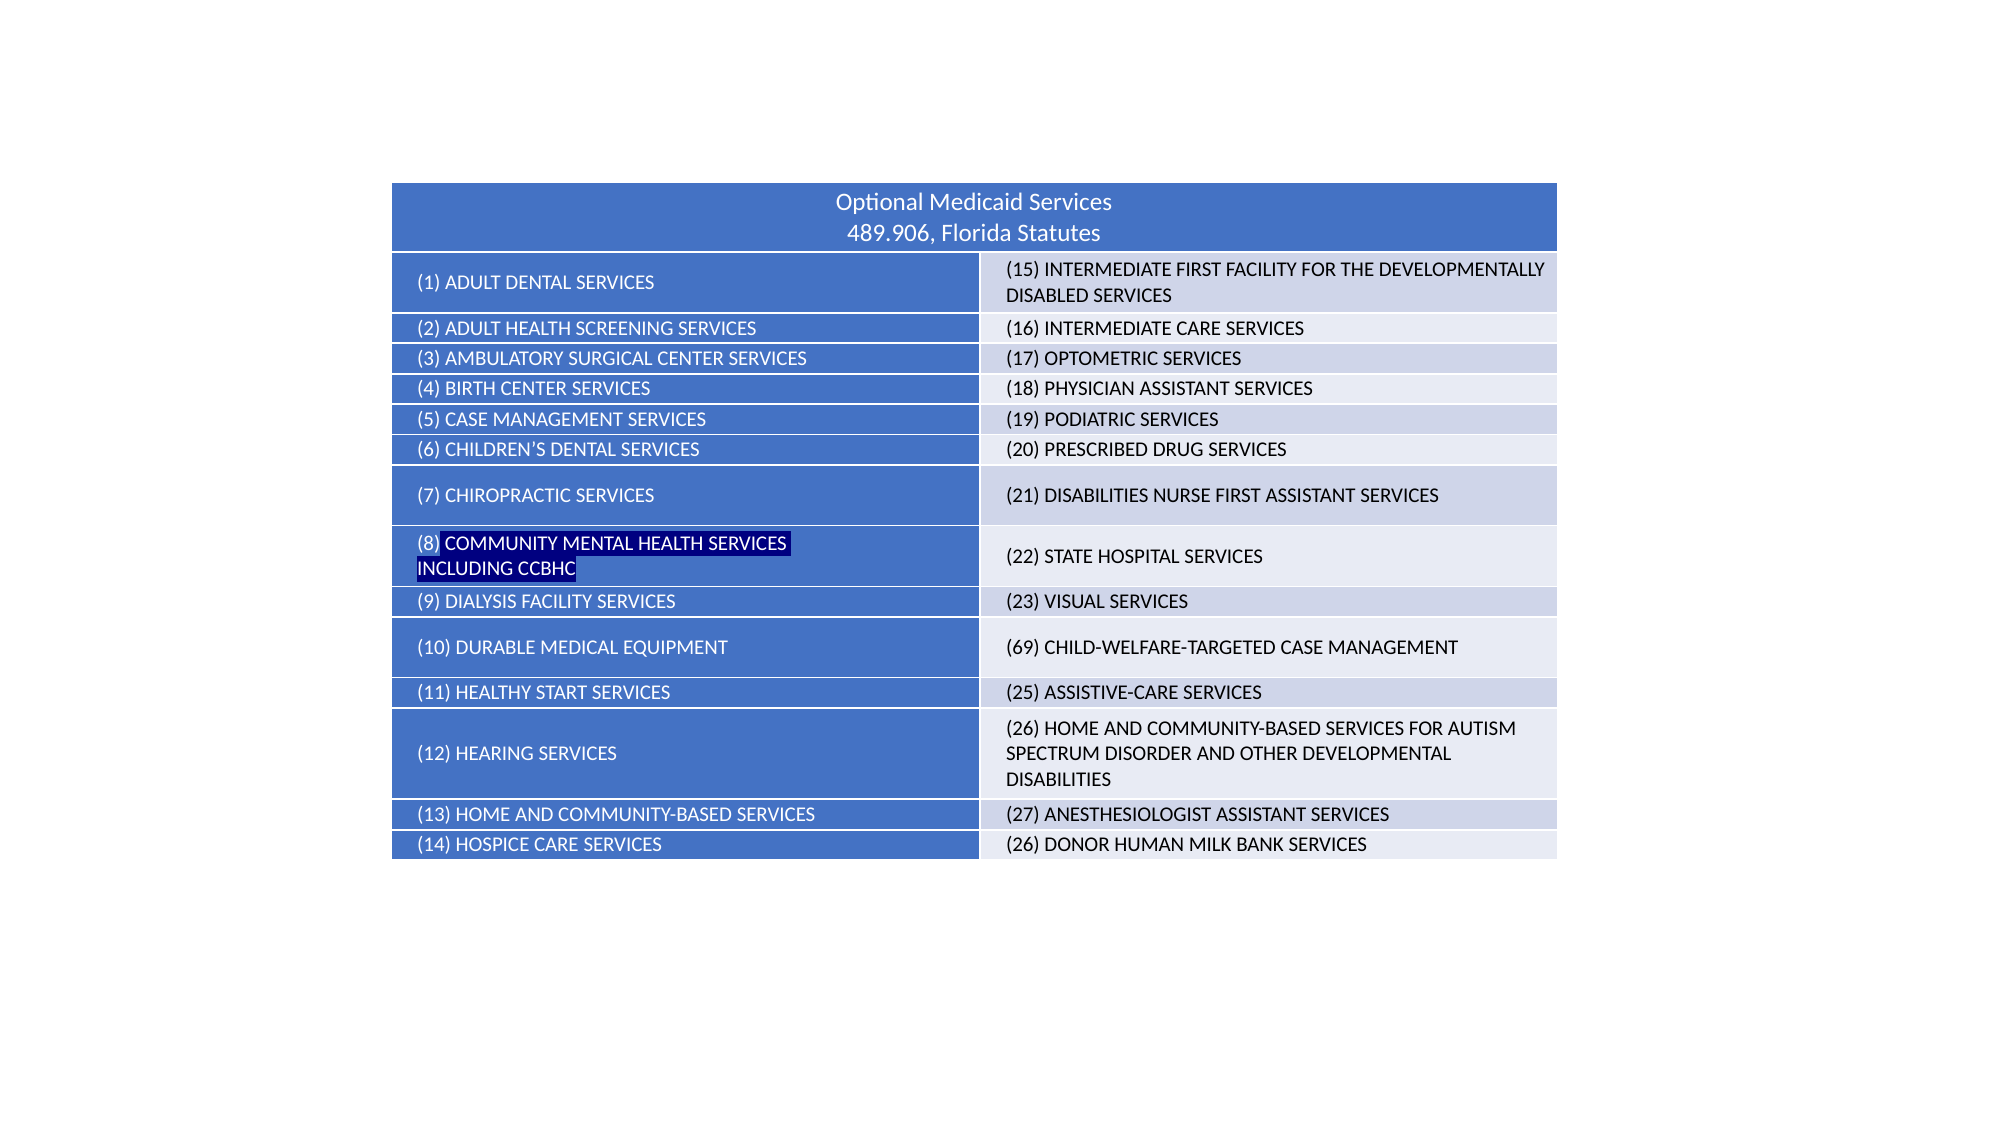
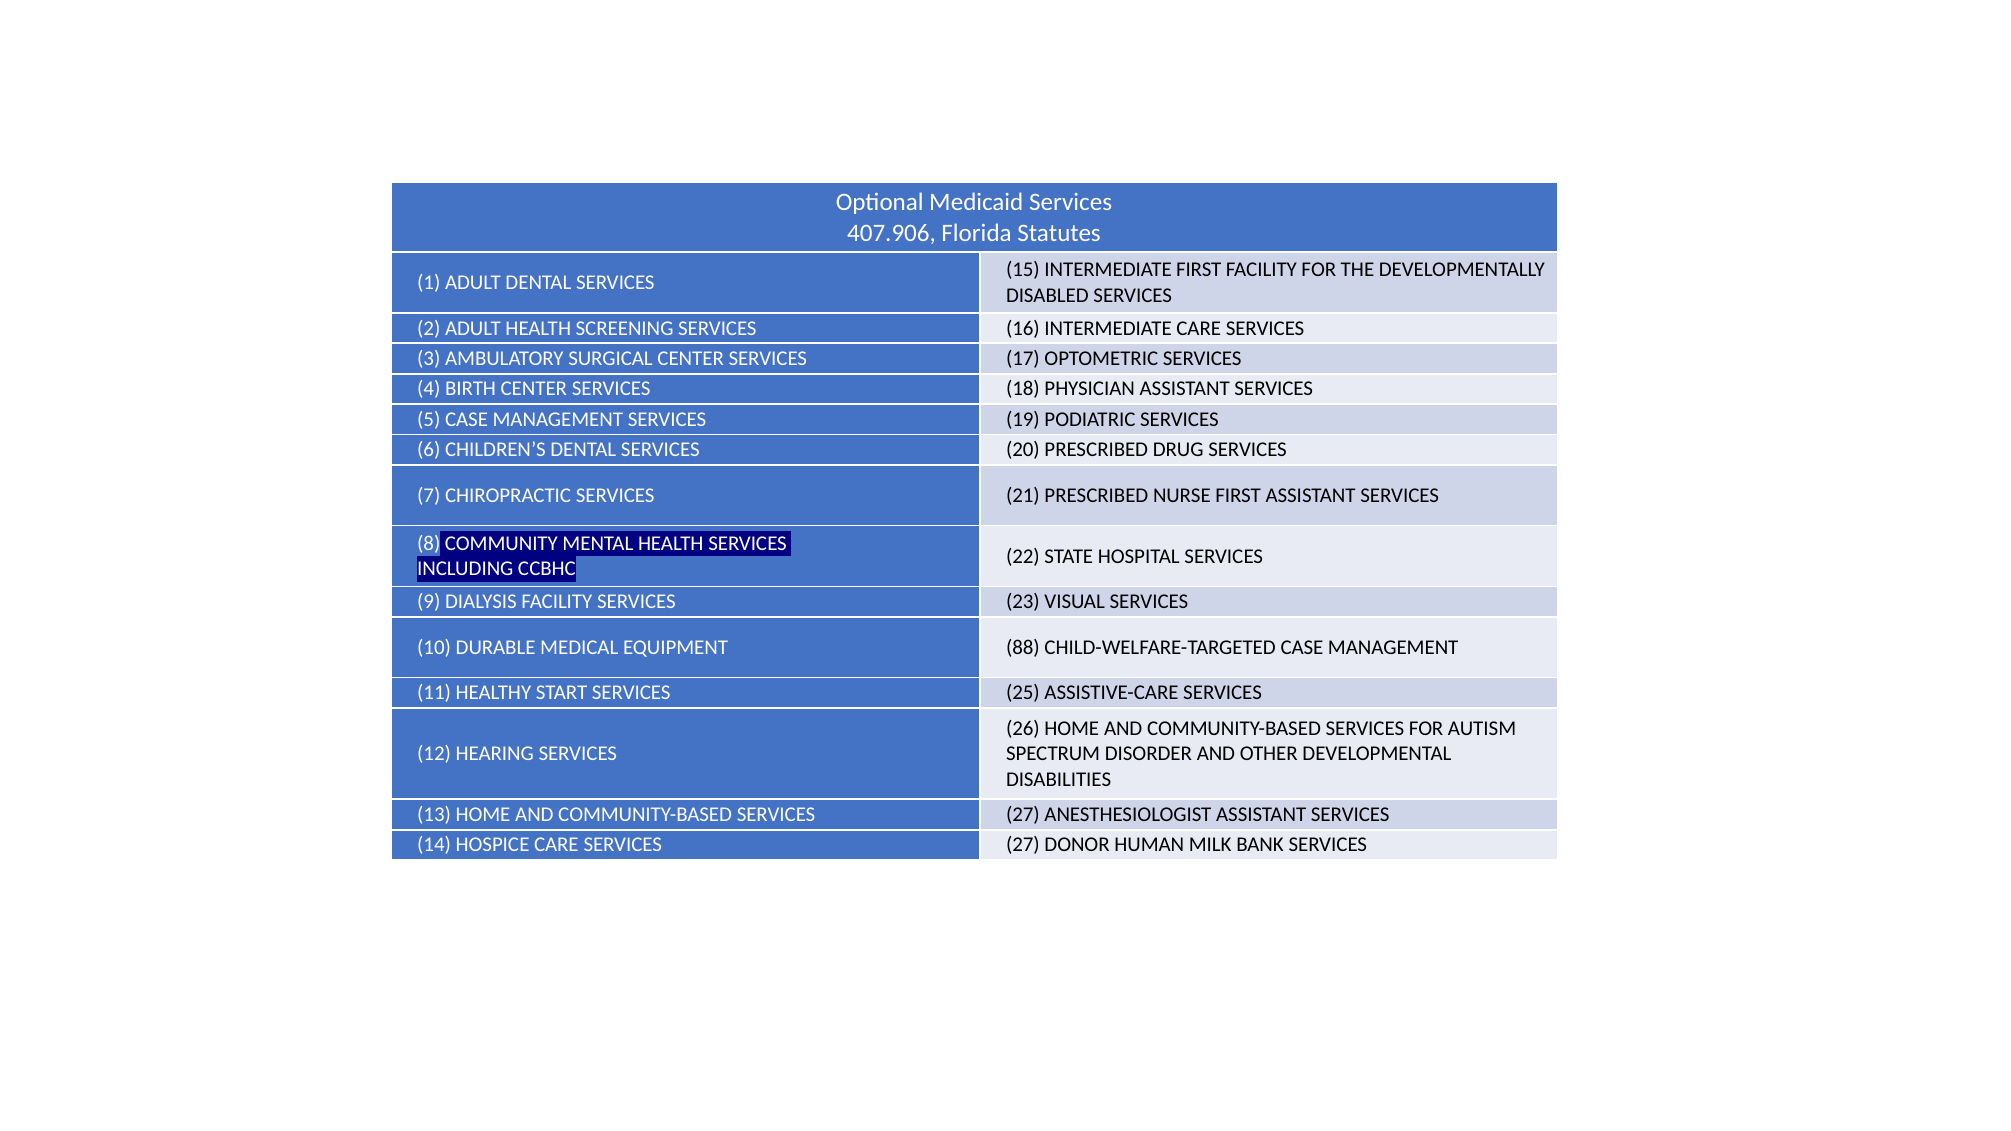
489.906: 489.906 -> 407.906 (892, 233)
21 DISABILITIES: DISABILITIES -> PRESCRIBED (1096, 495)
69: 69 -> 88 (1023, 648)
CARE SERVICES 26: 26 -> 27 (1023, 845)
